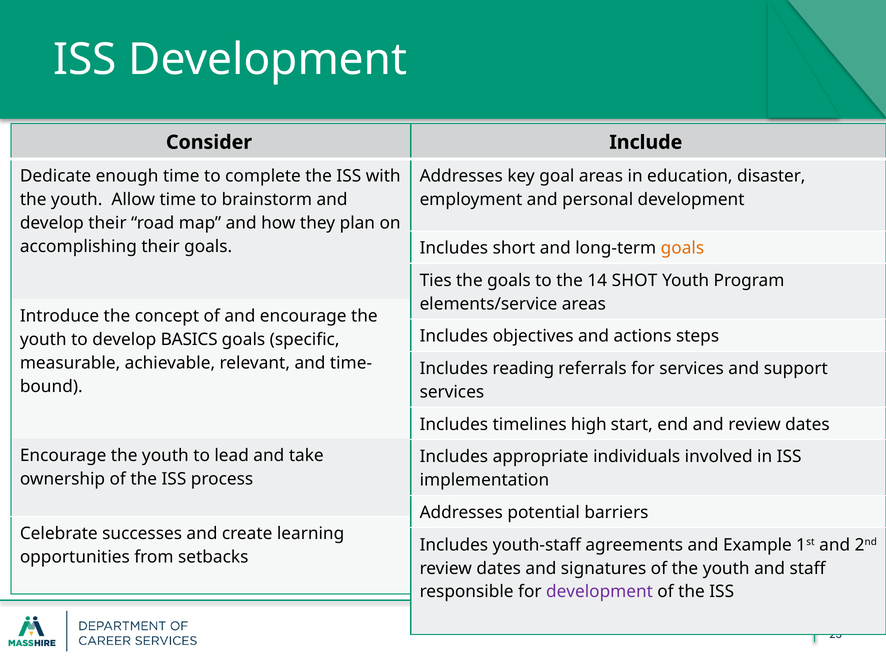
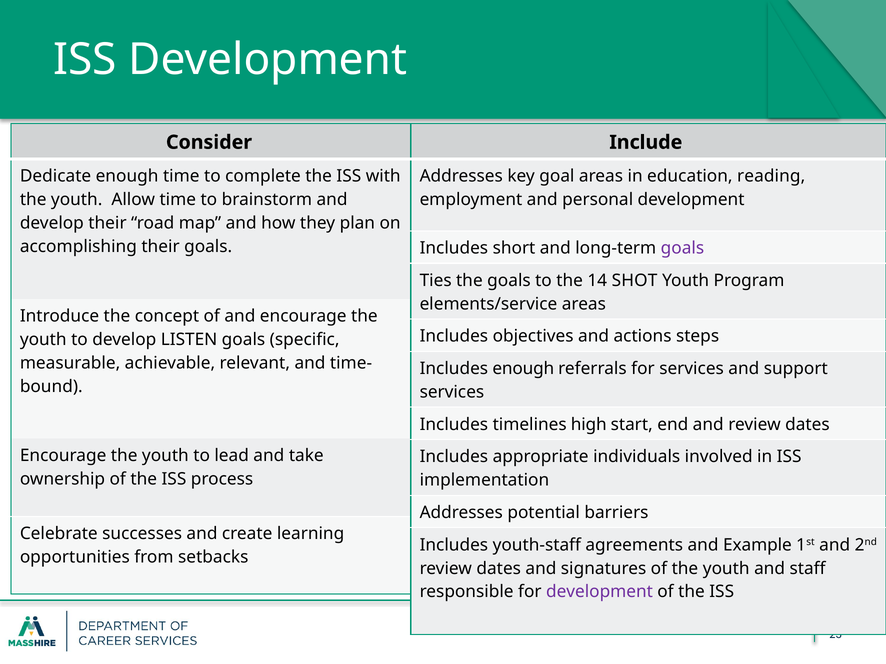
disaster: disaster -> reading (771, 176)
goals colour: orange -> purple (682, 248)
BASICS: BASICS -> LISTEN (189, 340)
Includes reading: reading -> enough (523, 369)
